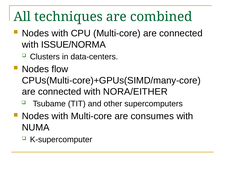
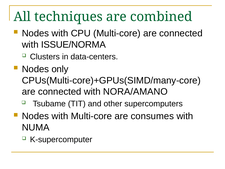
flow: flow -> only (60, 69)
NORA/EITHER: NORA/EITHER -> NORA/AMANO (135, 92)
